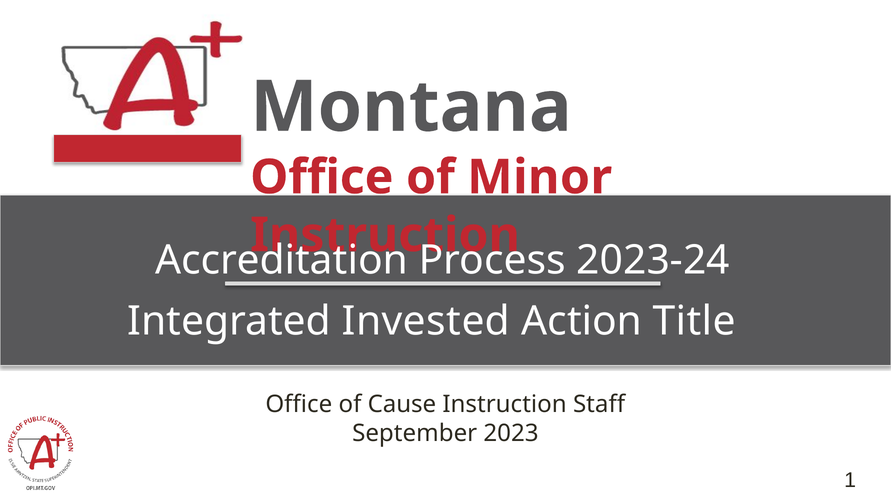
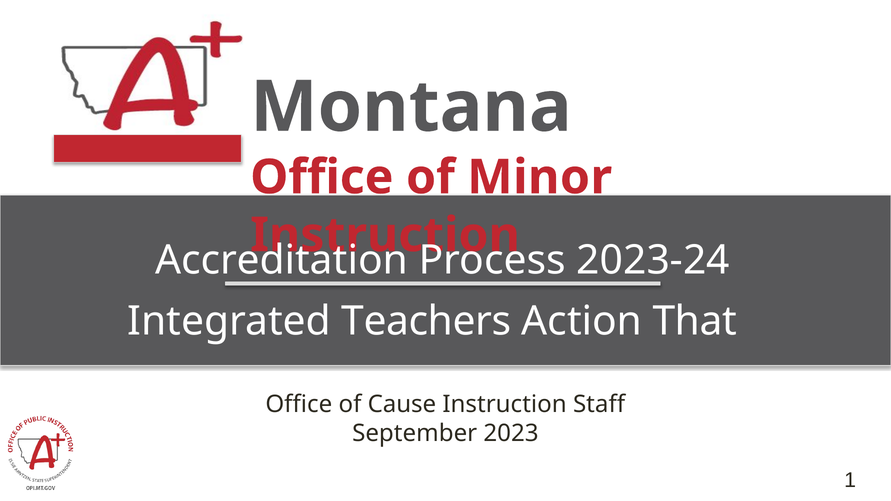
Invested: Invested -> Teachers (426, 321)
Title: Title -> That (695, 321)
